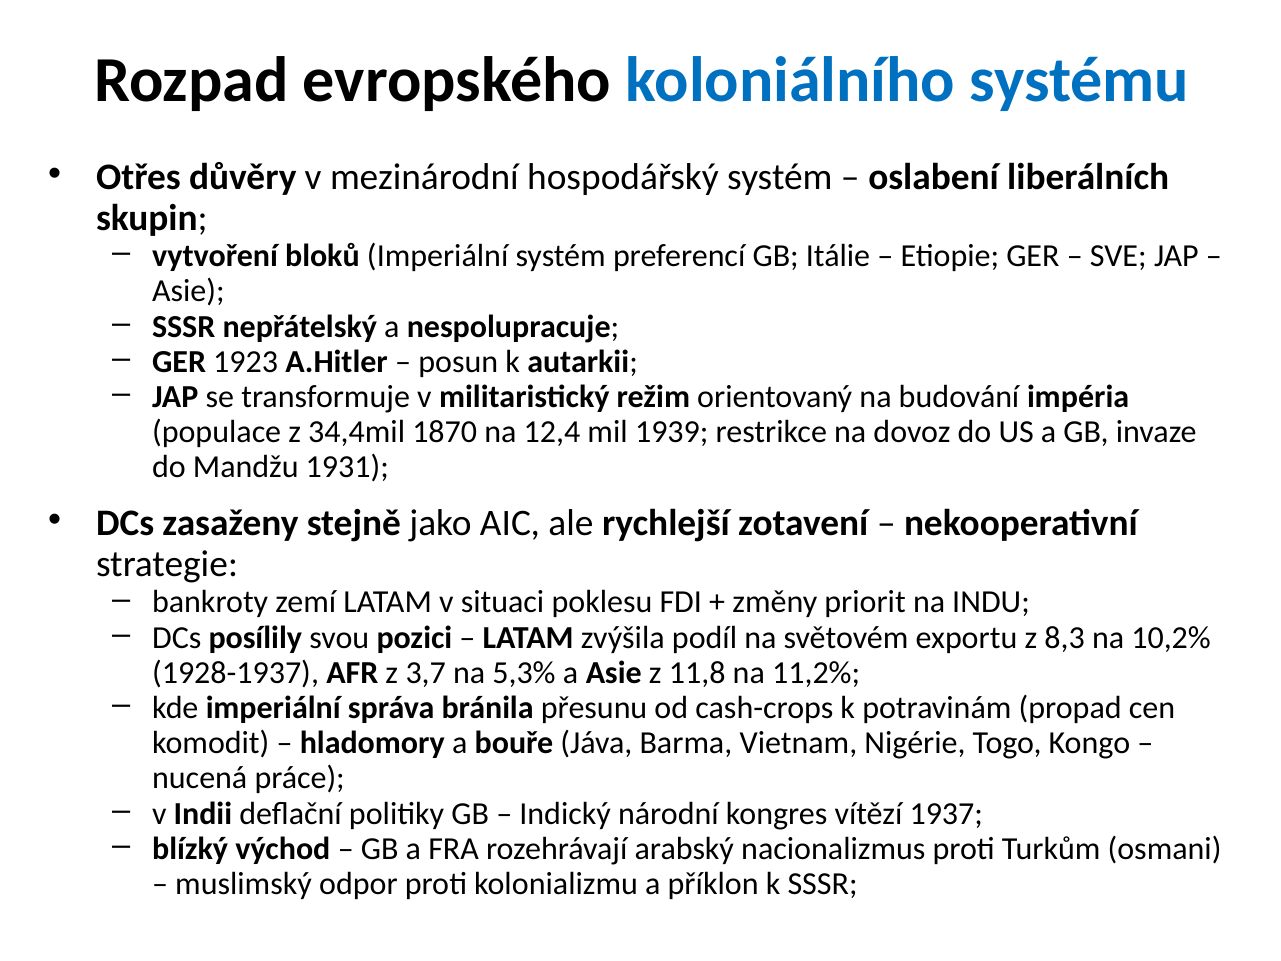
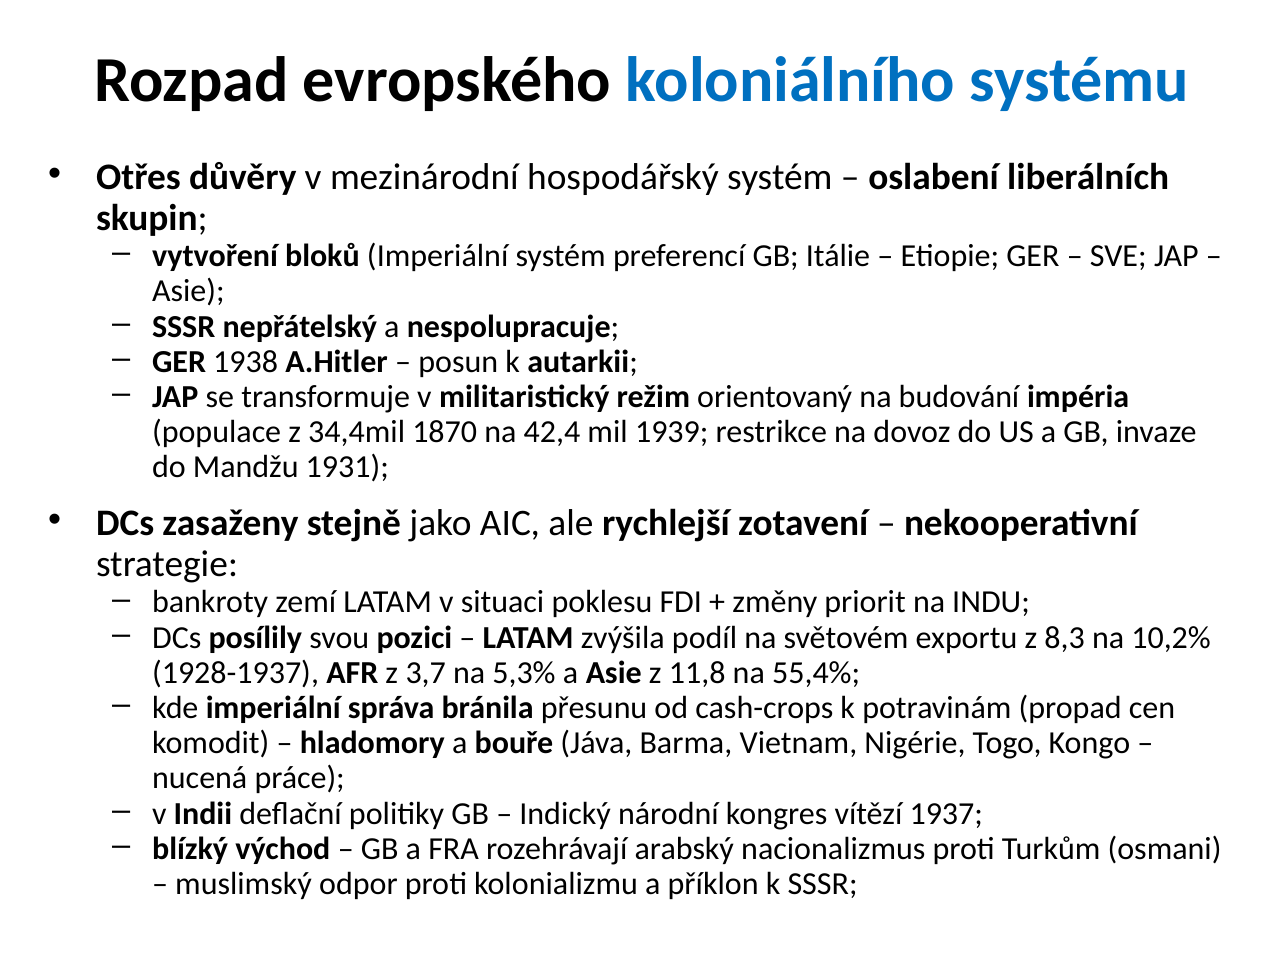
1923: 1923 -> 1938 (246, 362)
12,4: 12,4 -> 42,4 (552, 432)
11,2%: 11,2% -> 55,4% (816, 673)
